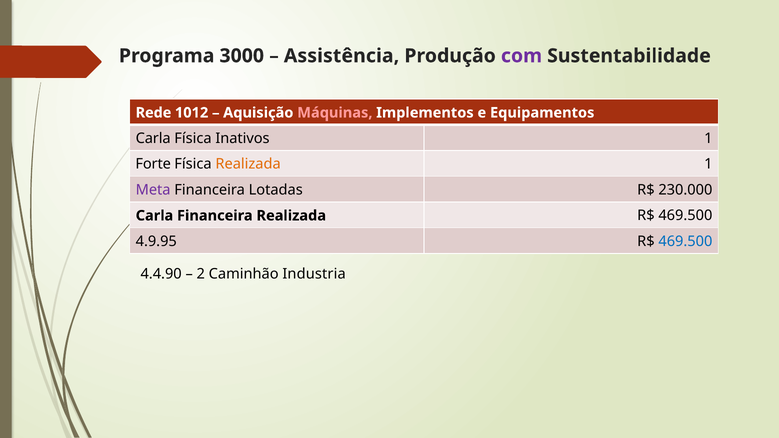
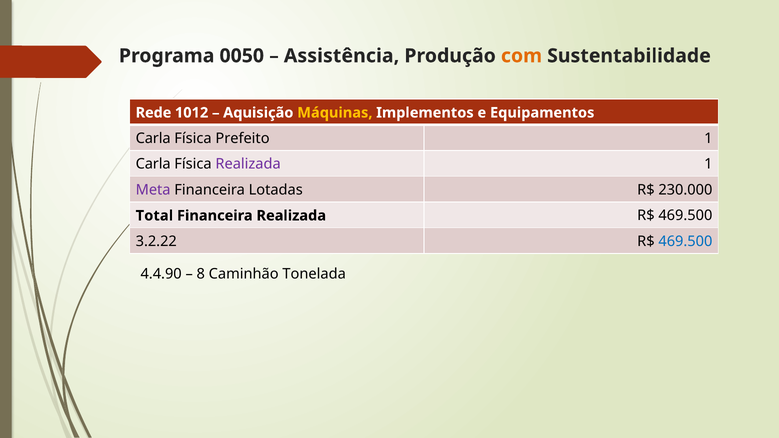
3000: 3000 -> 0050 (242, 56)
com colour: purple -> orange (522, 56)
Máquinas colour: pink -> yellow (335, 113)
Inativos: Inativos -> Prefeito (243, 139)
Forte: Forte -> Carla (153, 164)
Realizada colour: orange -> purple (248, 164)
Carla: Carla -> Total (154, 216)
4.9.95: 4.9.95 -> 3.2.22 (156, 241)
2: 2 -> 8 (201, 274)
Industria: Industria -> Tonelada (314, 274)
